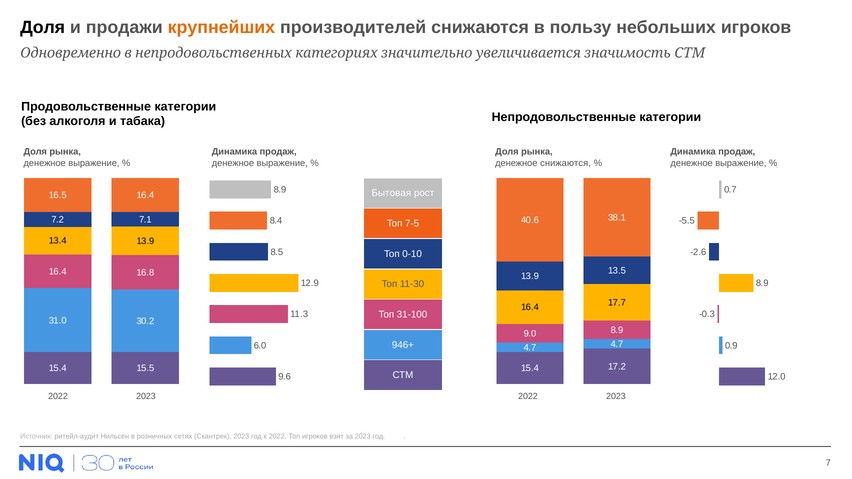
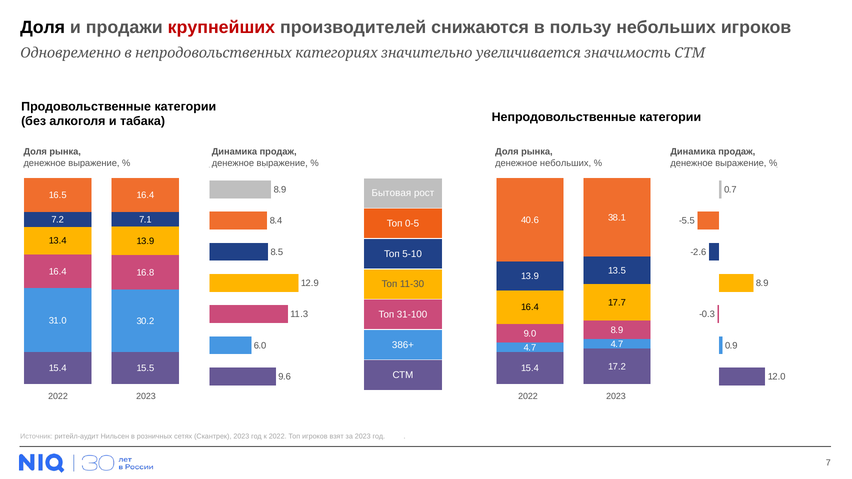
крупнейших colour: orange -> red (221, 28)
денежное снижаются: снижаются -> небольших (566, 163)
7-5: 7-5 -> 0-5 (412, 224)
0-10: 0-10 -> 5-10 (412, 254)
946+: 946+ -> 386+ (403, 345)
